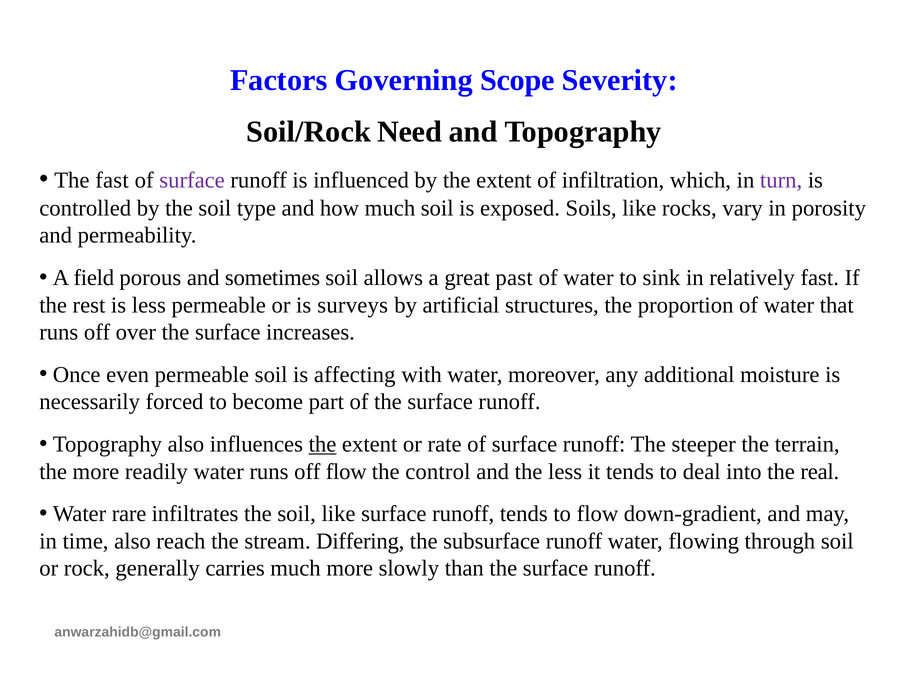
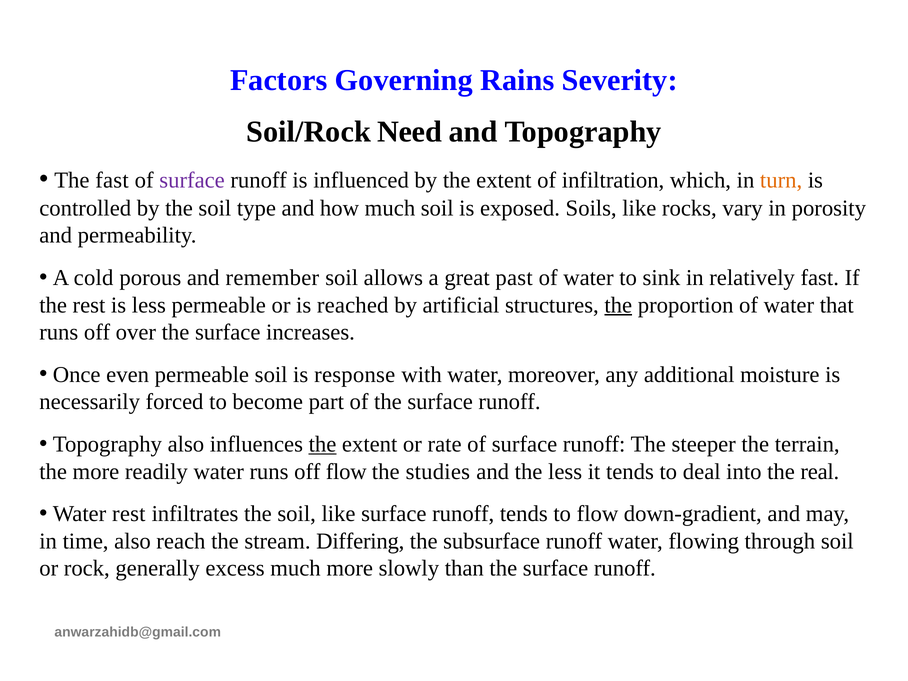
Scope: Scope -> Rains (517, 80)
turn colour: purple -> orange (781, 181)
field: field -> cold (94, 278)
sometimes: sometimes -> remember (272, 278)
surveys: surveys -> reached (353, 305)
the underline: none -> present (618, 305)
affecting: affecting -> response (355, 375)
control: control -> studies (438, 472)
Water rare: rare -> rest (129, 514)
carries: carries -> excess (235, 568)
